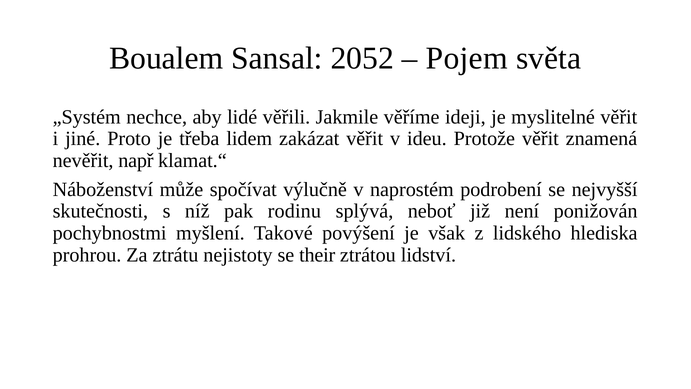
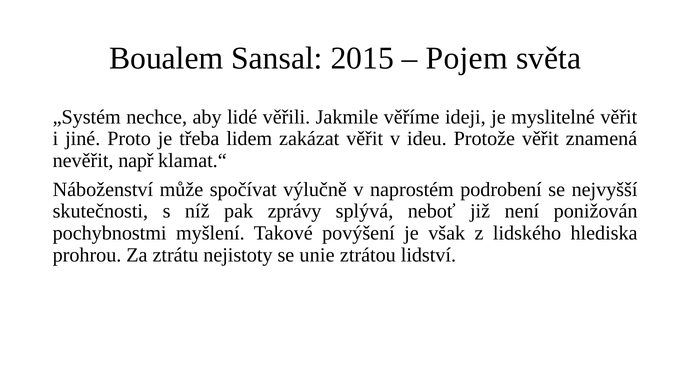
2052: 2052 -> 2015 (362, 58)
rodinu: rodinu -> zprávy (295, 211)
their: their -> unie (317, 255)
